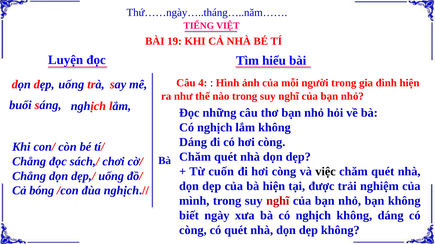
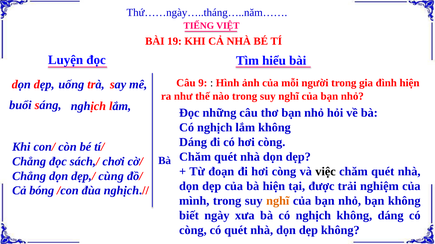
4: 4 -> 9 (203, 83)
cuốn: cuốn -> đoạn (221, 172)
dẹp,/ uống: uống -> cùng (111, 176)
nghĩ colour: red -> orange (278, 201)
